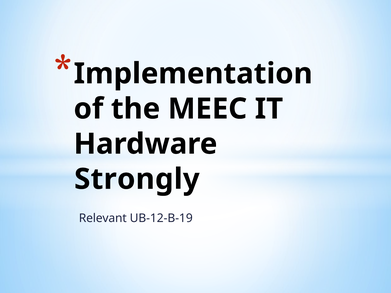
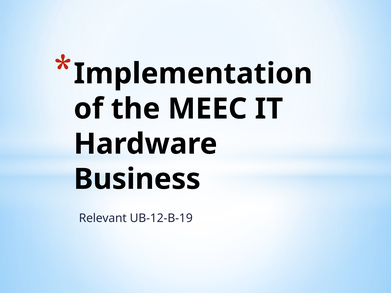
Strongly: Strongly -> Business (137, 179)
